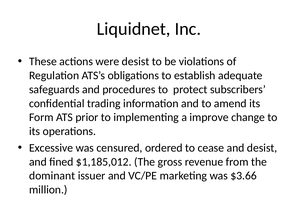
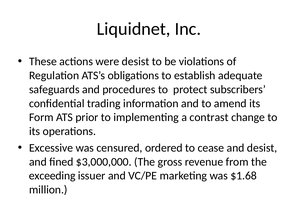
improve: improve -> contrast (209, 117)
$1,185,012: $1,185,012 -> $3,000,000 (104, 161)
dominant: dominant -> exceeding (52, 175)
$3.66: $3.66 -> $1.68 (244, 175)
